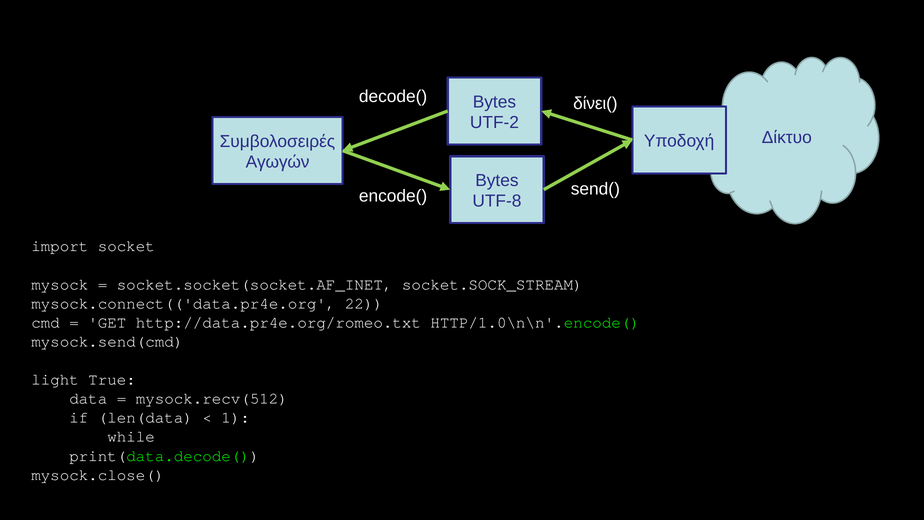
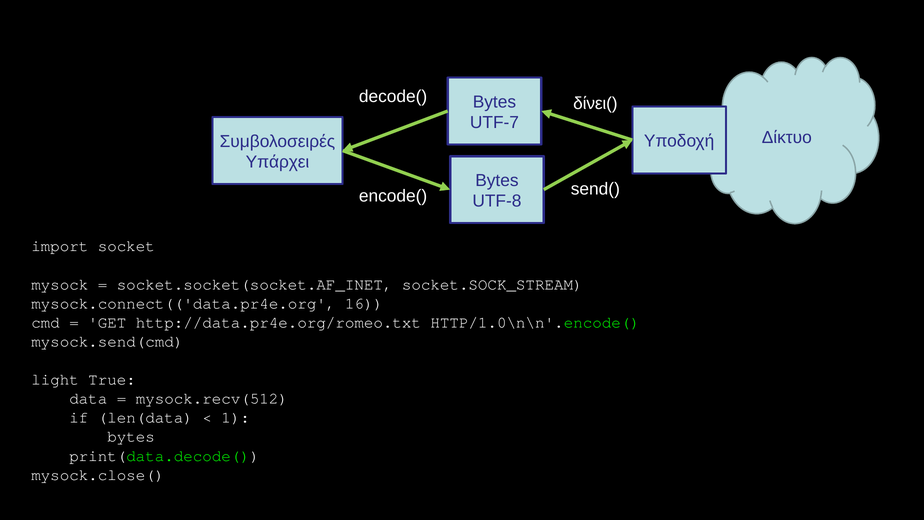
UTF-2: UTF-2 -> UTF-7 (494, 123)
Αγωγών: Αγωγών -> Υπάρχει (278, 162)
22: 22 -> 16 (364, 303)
while: while -> bytes (131, 437)
